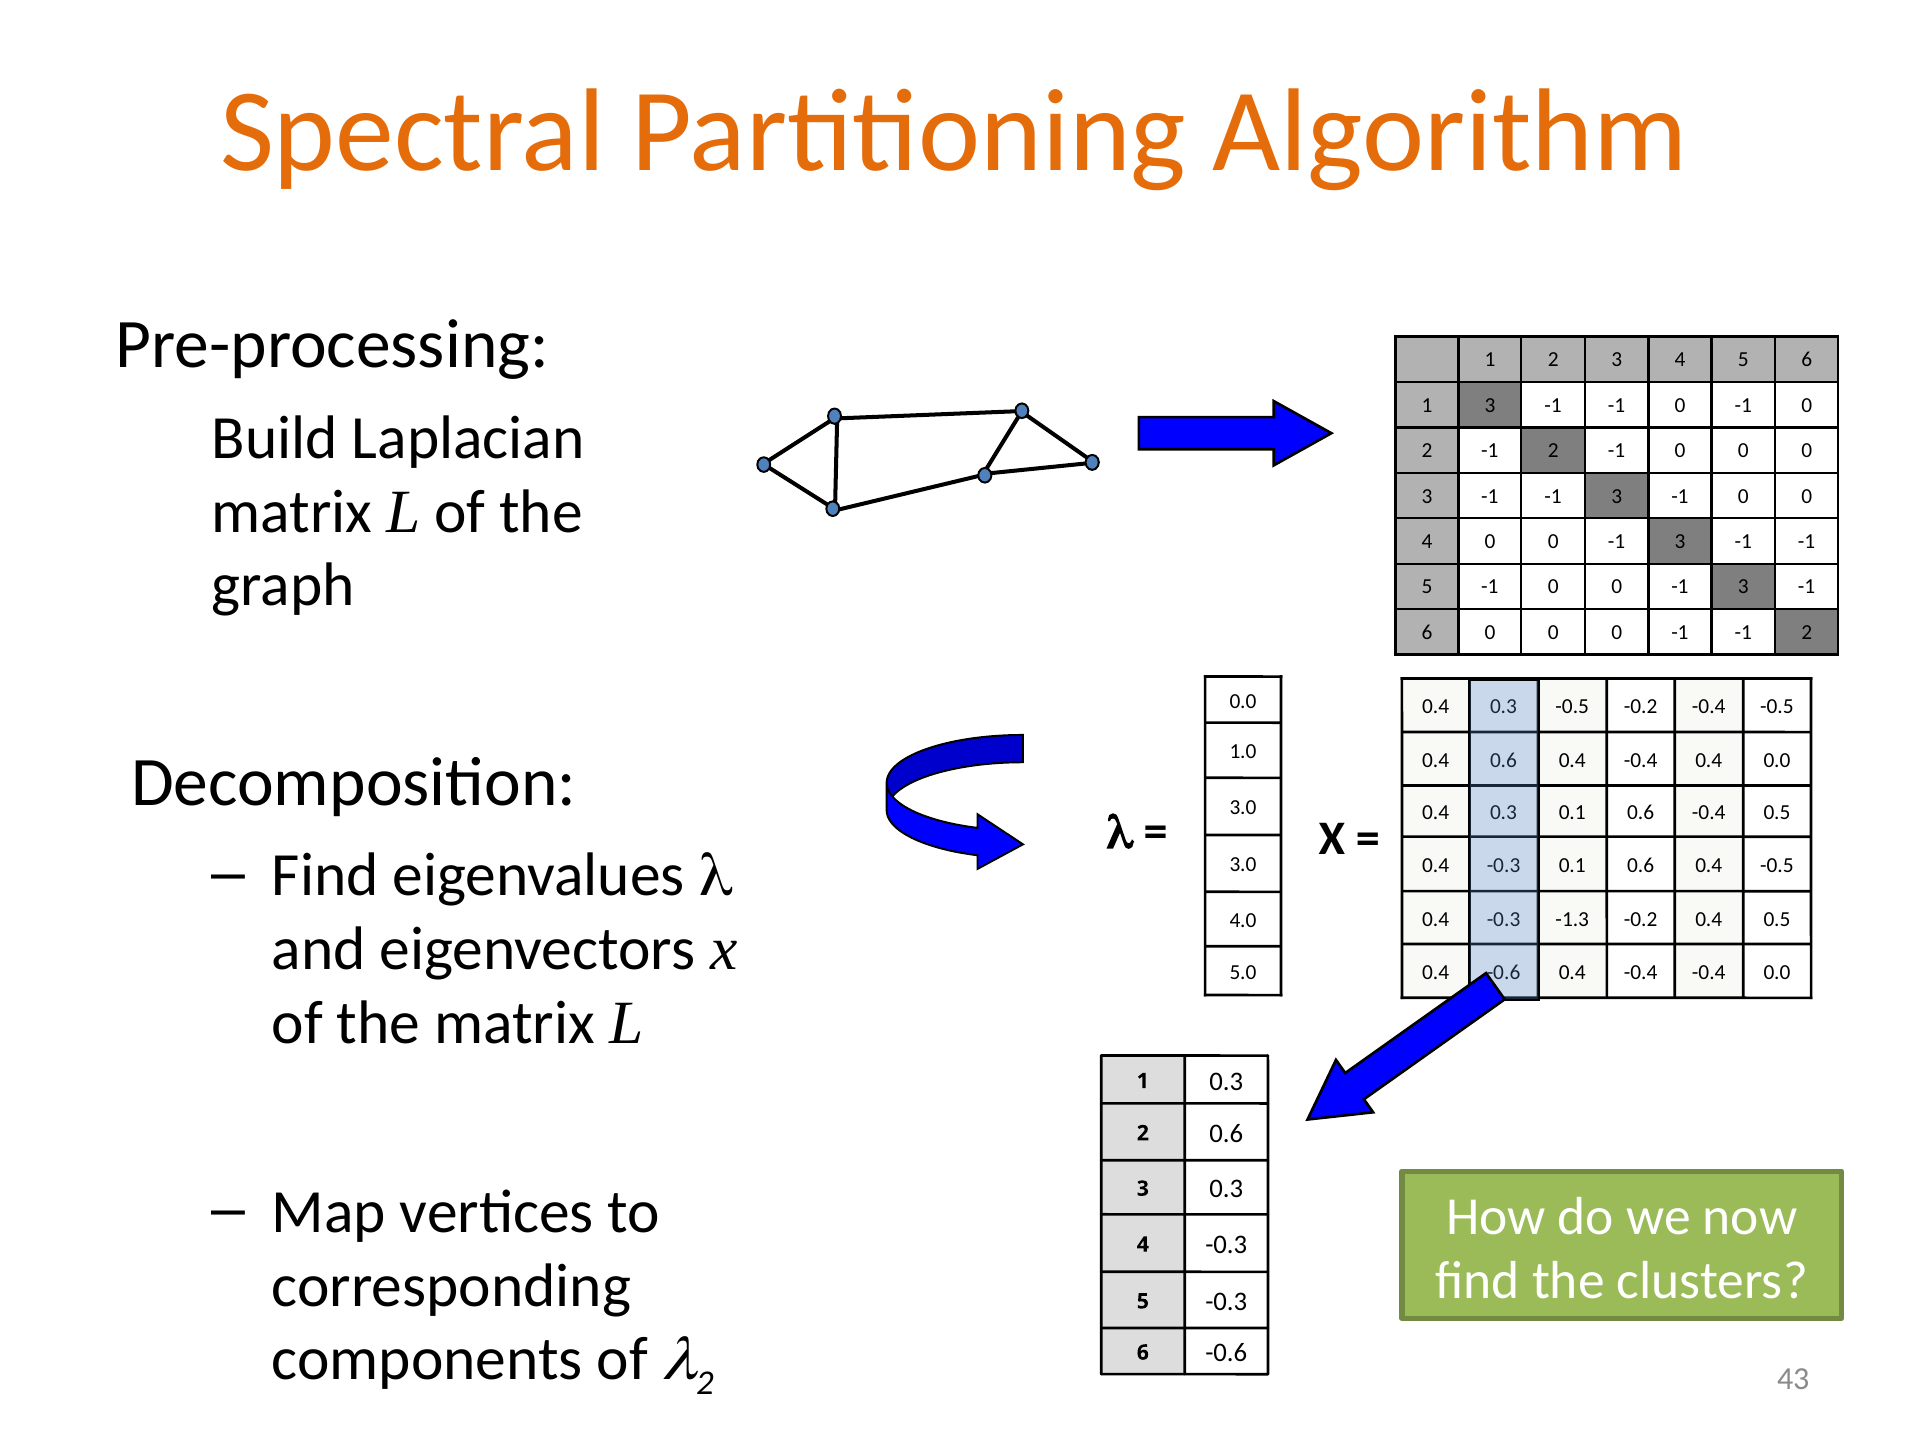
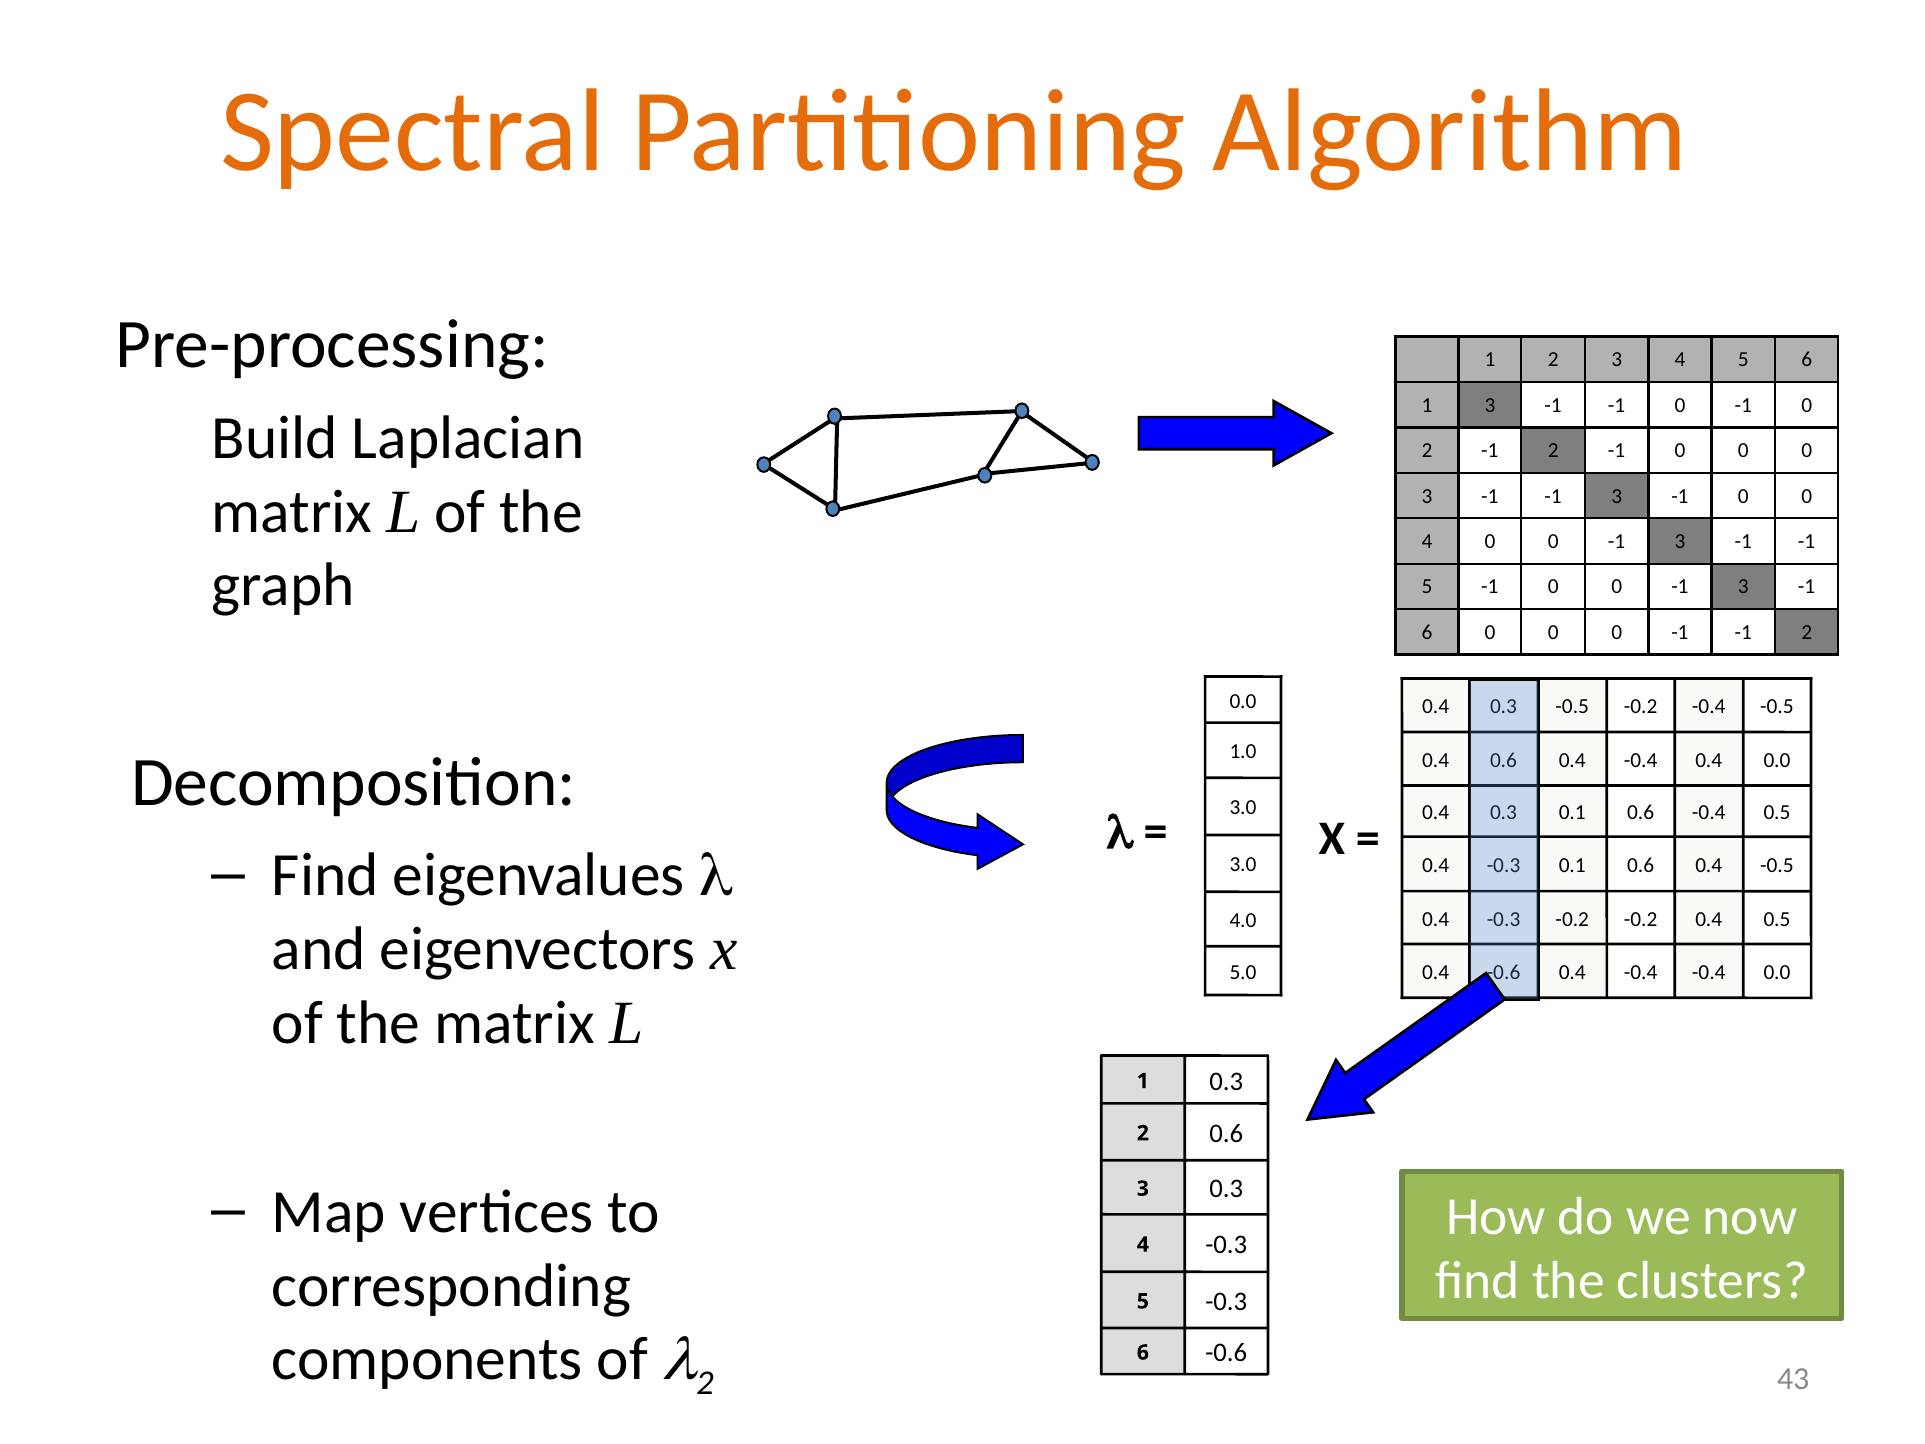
-1.3: -1.3 -> -0.2 (1572, 919)
